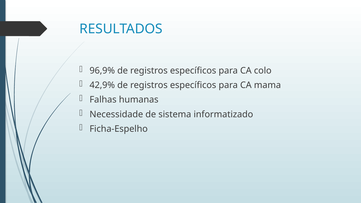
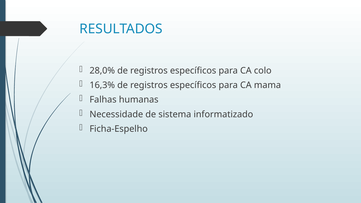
96,9%: 96,9% -> 28,0% (102, 71)
42,9%: 42,9% -> 16,3% (102, 85)
